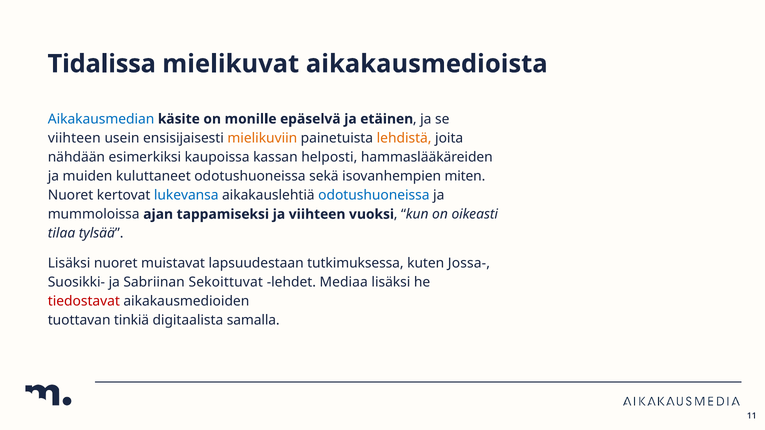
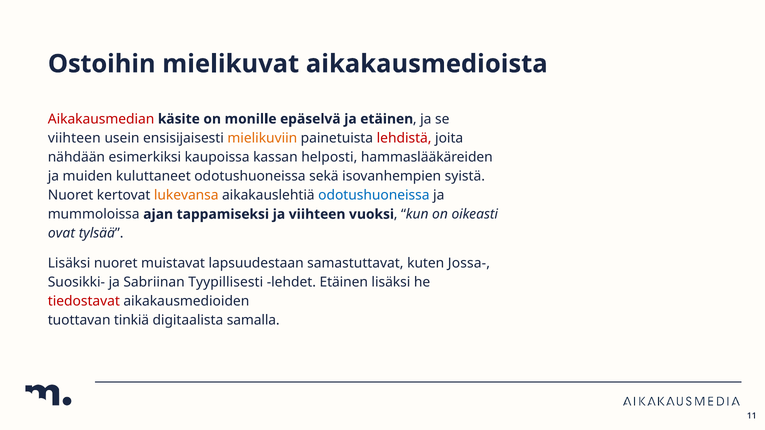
Tidalissa: Tidalissa -> Ostoihin (102, 64)
Aikakausmedian colour: blue -> red (101, 119)
lehdistä colour: orange -> red (404, 138)
miten: miten -> syistä (465, 176)
lukevansa colour: blue -> orange (186, 195)
tilaa: tilaa -> ovat (61, 233)
tutkimuksessa: tutkimuksessa -> samastuttavat (355, 263)
Sekoittuvat: Sekoittuvat -> Tyypillisesti (226, 282)
lehdet Mediaa: Mediaa -> Etäinen (344, 282)
